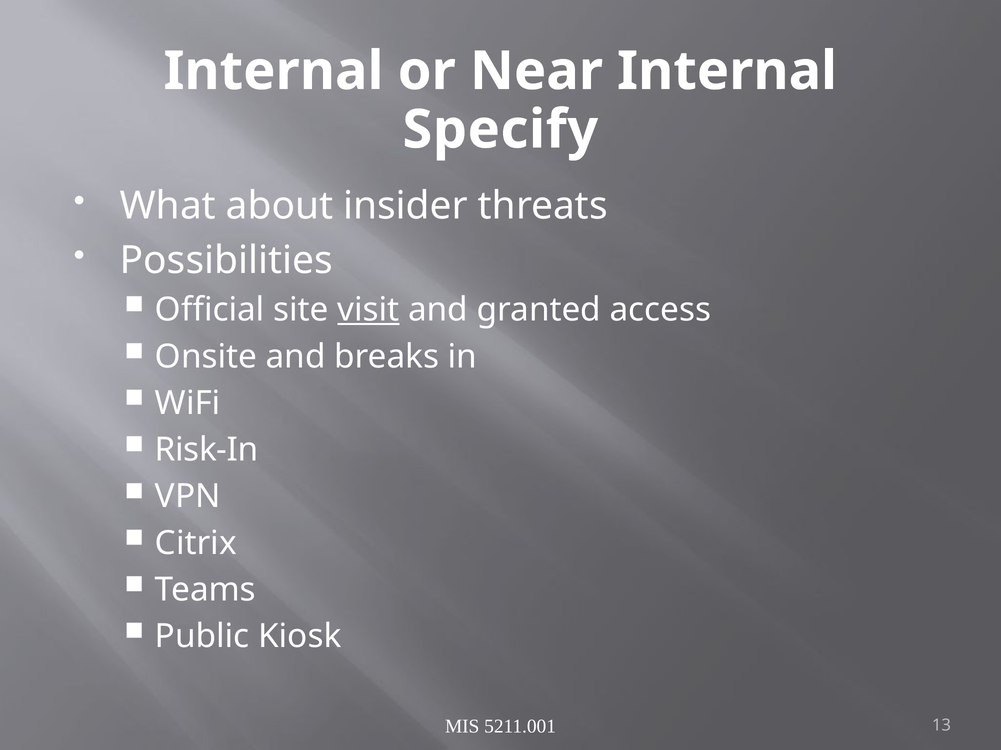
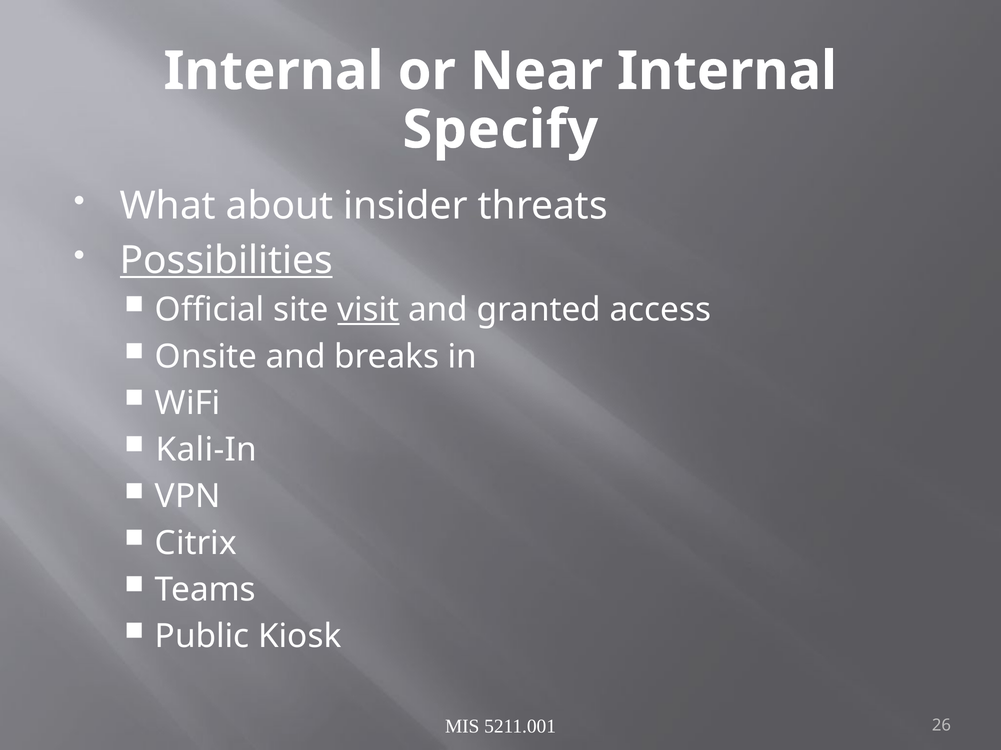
Possibilities underline: none -> present (226, 261)
Risk-In: Risk-In -> Kali-In (206, 450)
13: 13 -> 26 (941, 726)
